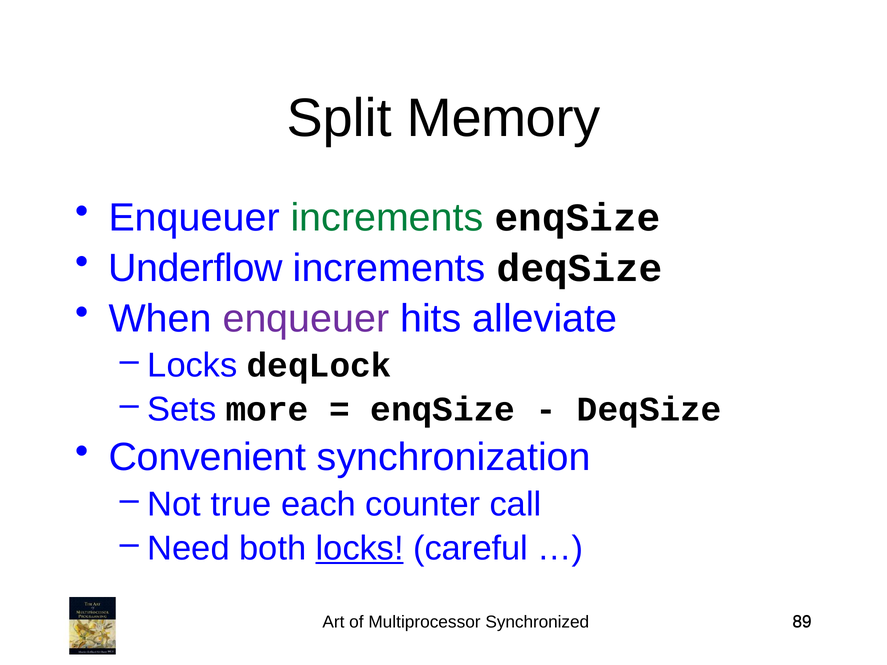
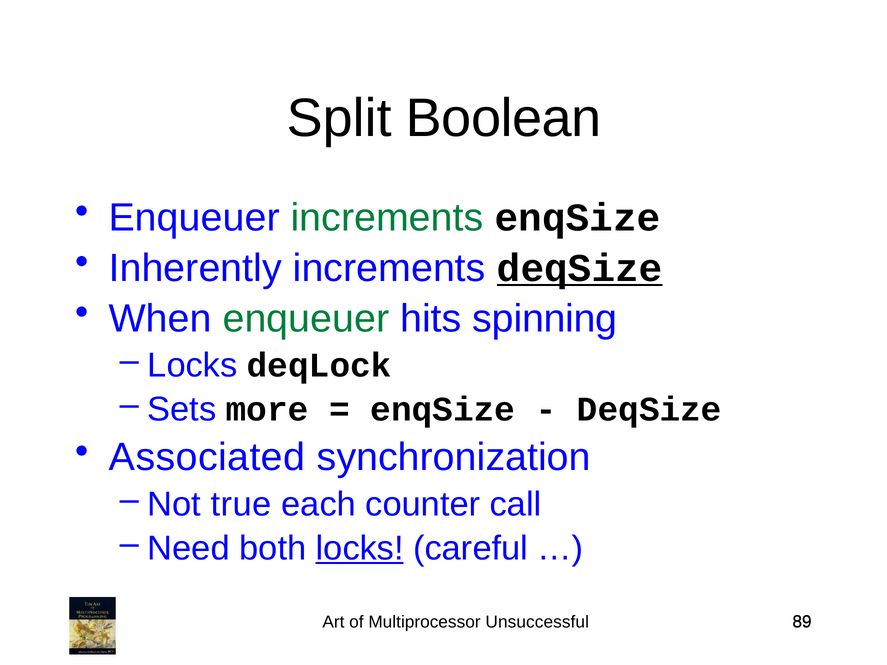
Memory: Memory -> Boolean (504, 118)
Underflow: Underflow -> Inherently (195, 268)
deqSize underline: none -> present (580, 268)
enqueuer colour: purple -> green (306, 319)
alleviate: alleviate -> spinning (545, 319)
Convenient: Convenient -> Associated (207, 458)
Synchronized: Synchronized -> Unsuccessful (537, 622)
